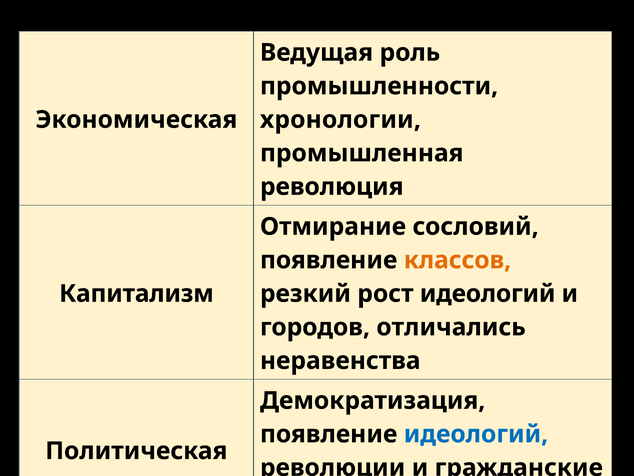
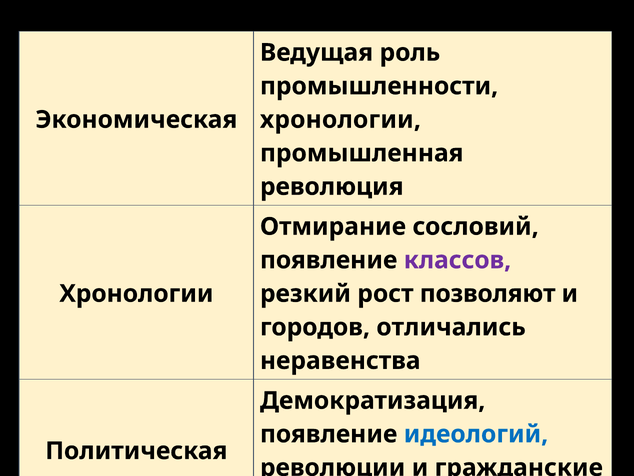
классов colour: orange -> purple (457, 260)
Капитализм: Капитализм -> Хронологии (136, 293)
рост идеологий: идеологий -> позволяют (488, 293)
